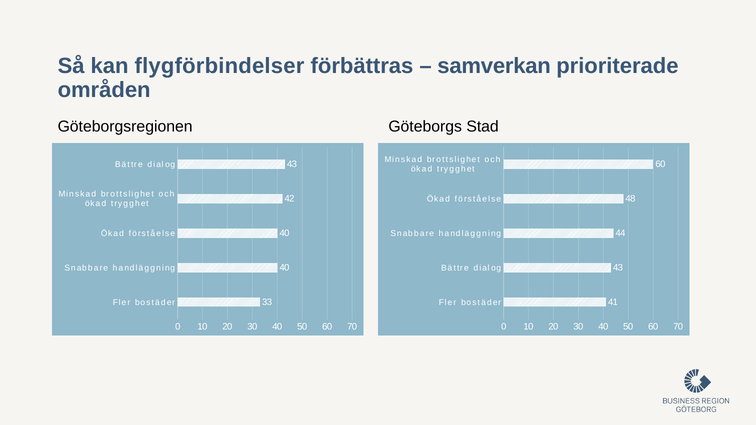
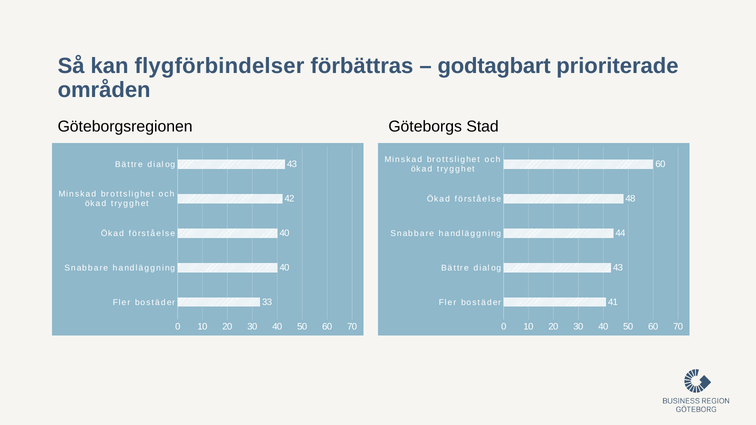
samverkan: samverkan -> godtagbart (494, 66)
